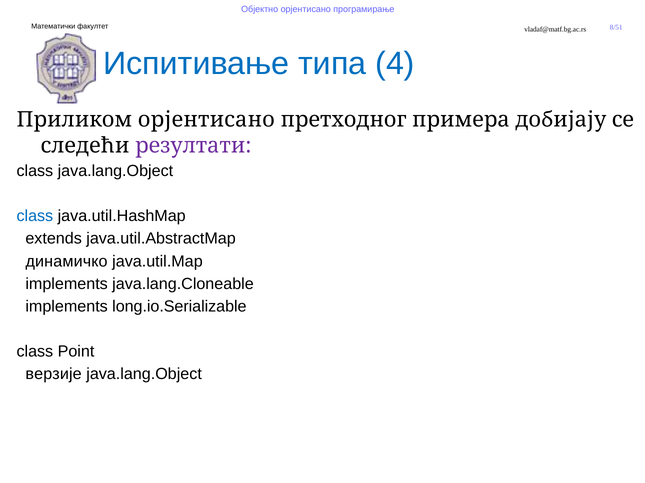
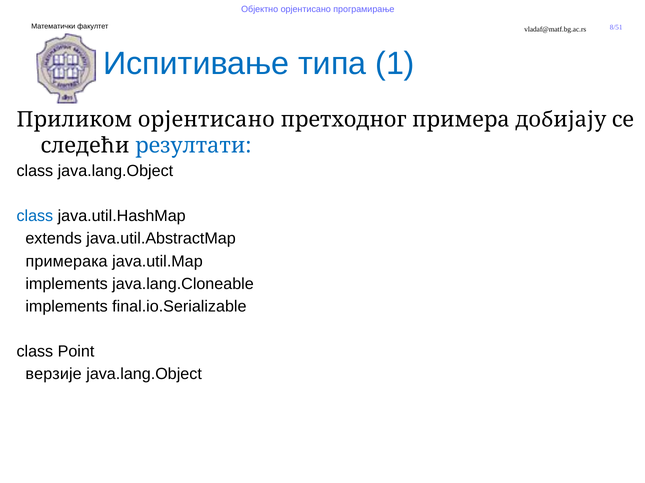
4: 4 -> 1 (395, 64)
резултати colour: purple -> blue (193, 146)
динамичко: динамичко -> примерака (67, 262)
long.io.Serializable: long.io.Serializable -> final.io.Serializable (179, 307)
